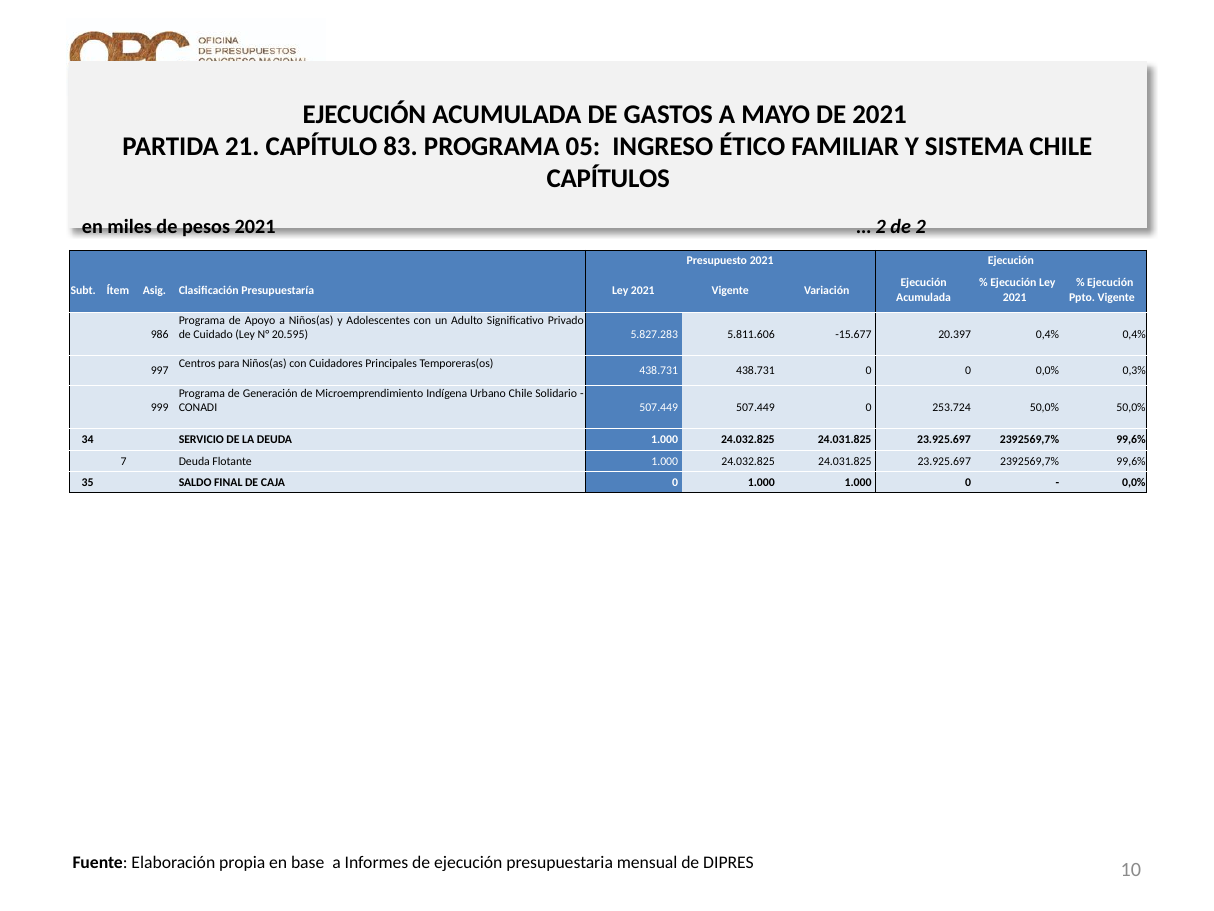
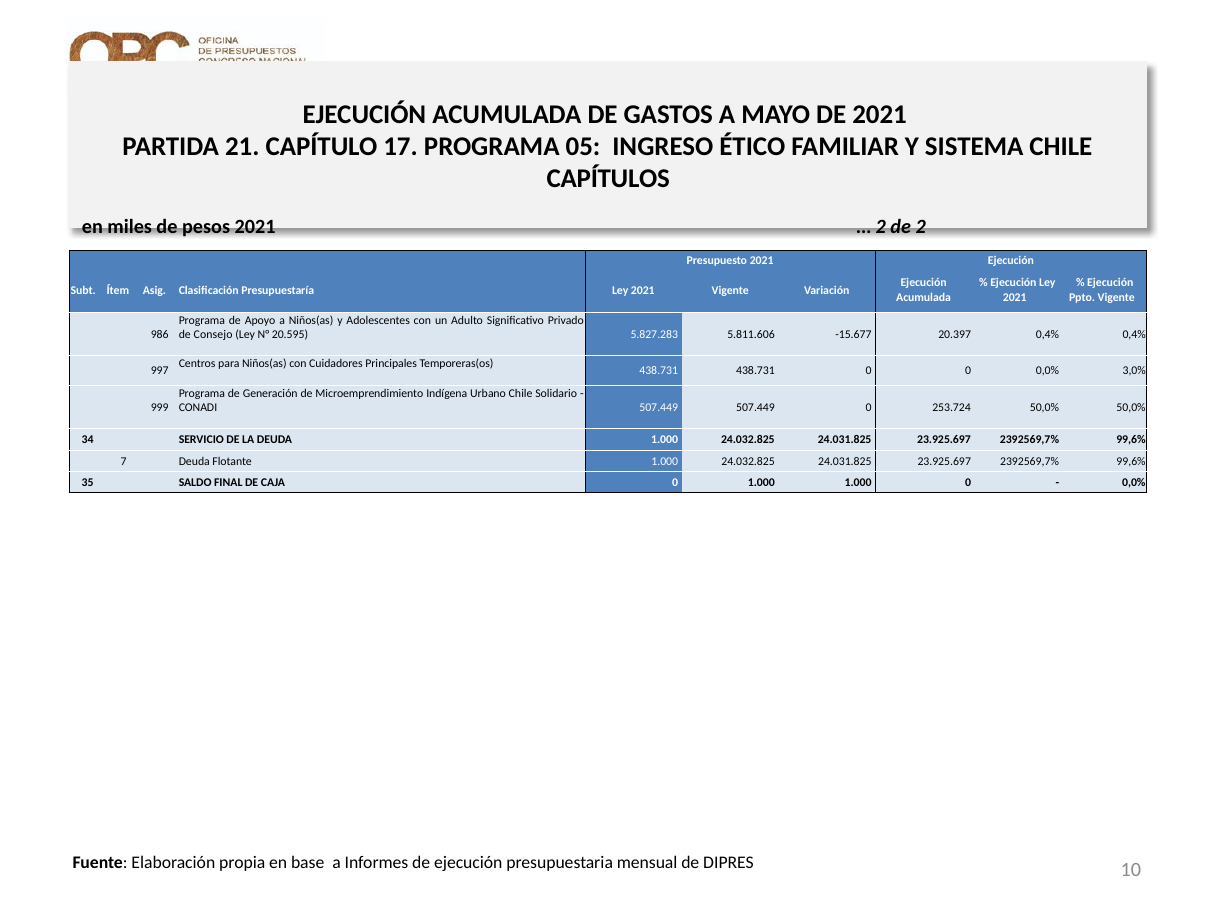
83: 83 -> 17 (401, 146)
Cuidado: Cuidado -> Consejo (213, 335)
0,3%: 0,3% -> 3,0% (1134, 371)
